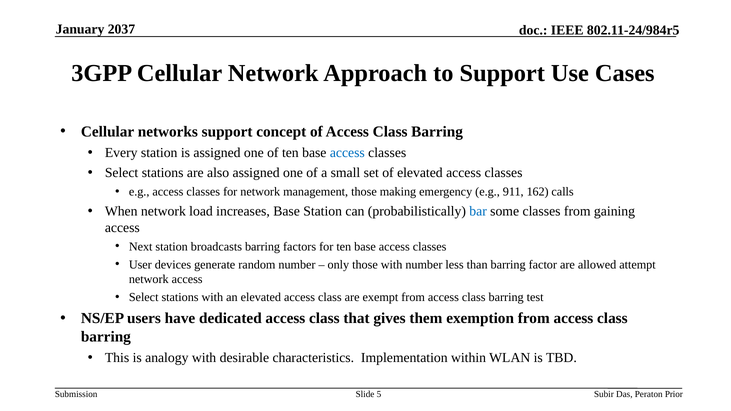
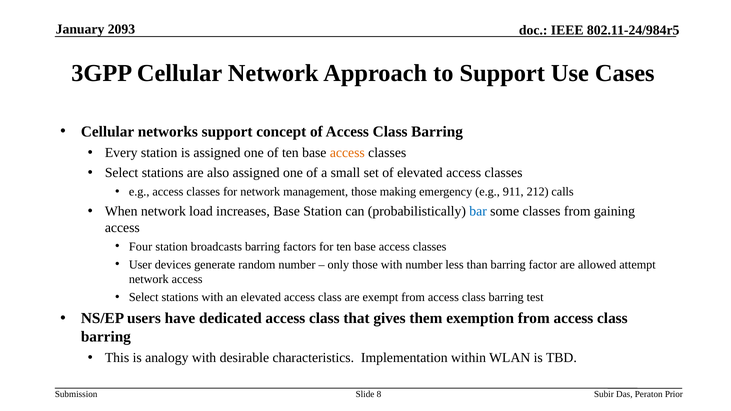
2037: 2037 -> 2093 (121, 29)
access colour: blue -> orange (347, 153)
162: 162 -> 212 (538, 192)
Next: Next -> Four (141, 247)
5: 5 -> 8 (379, 394)
